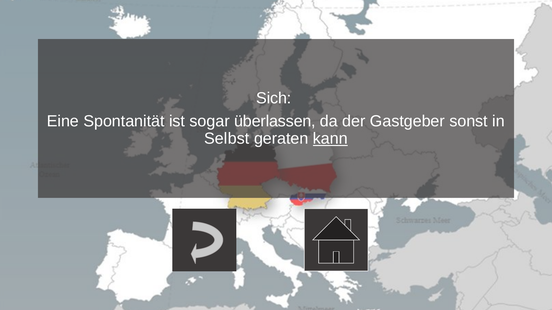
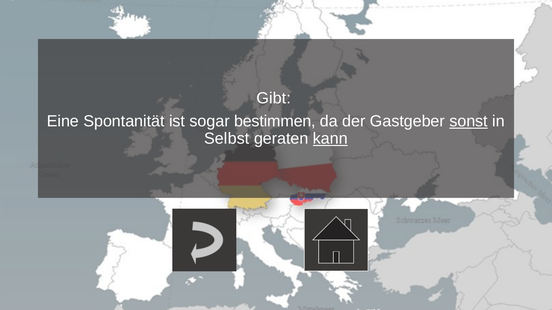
Sich: Sich -> Gibt (274, 98)
überlassen: überlassen -> bestimmen (275, 121)
sonst underline: none -> present (469, 121)
